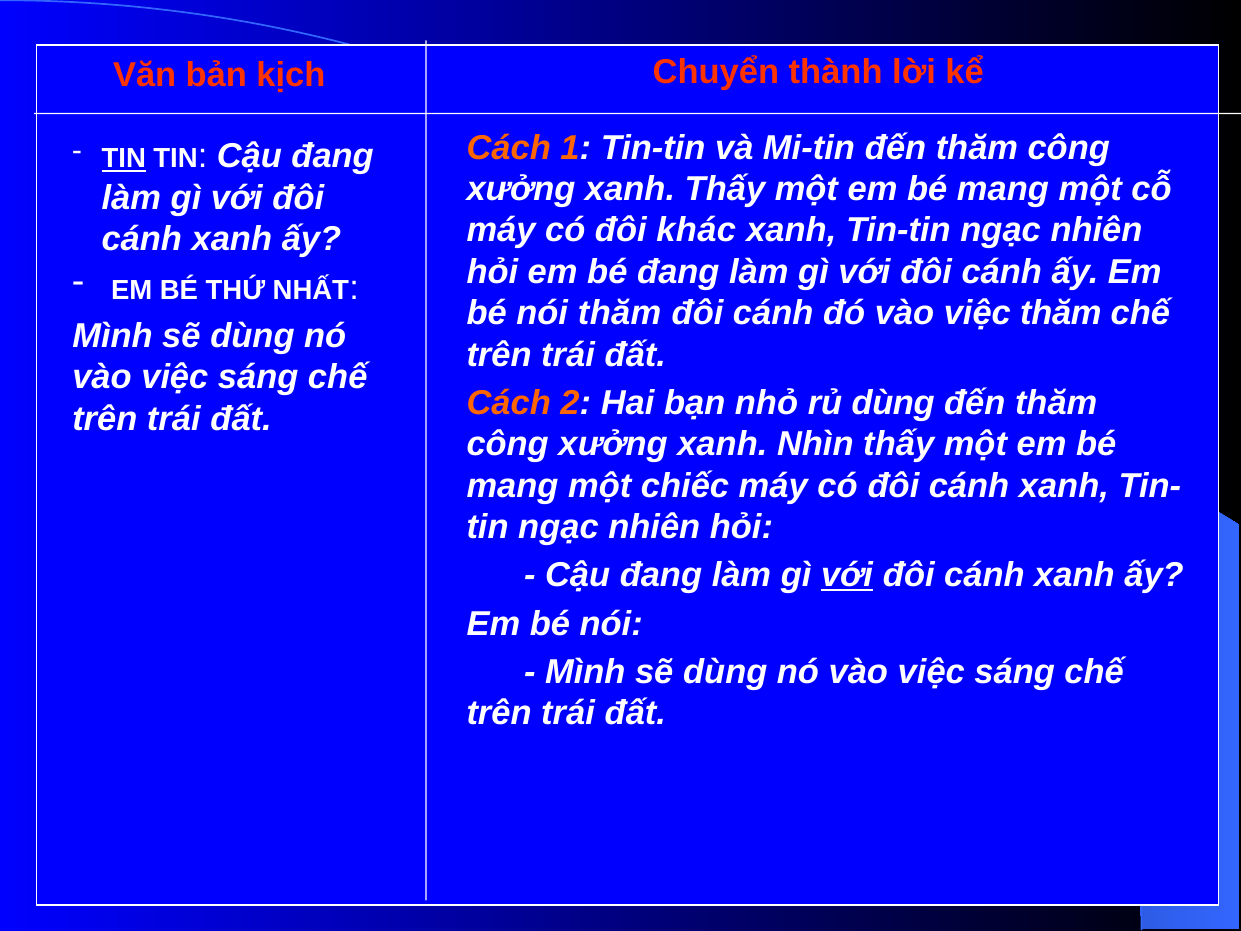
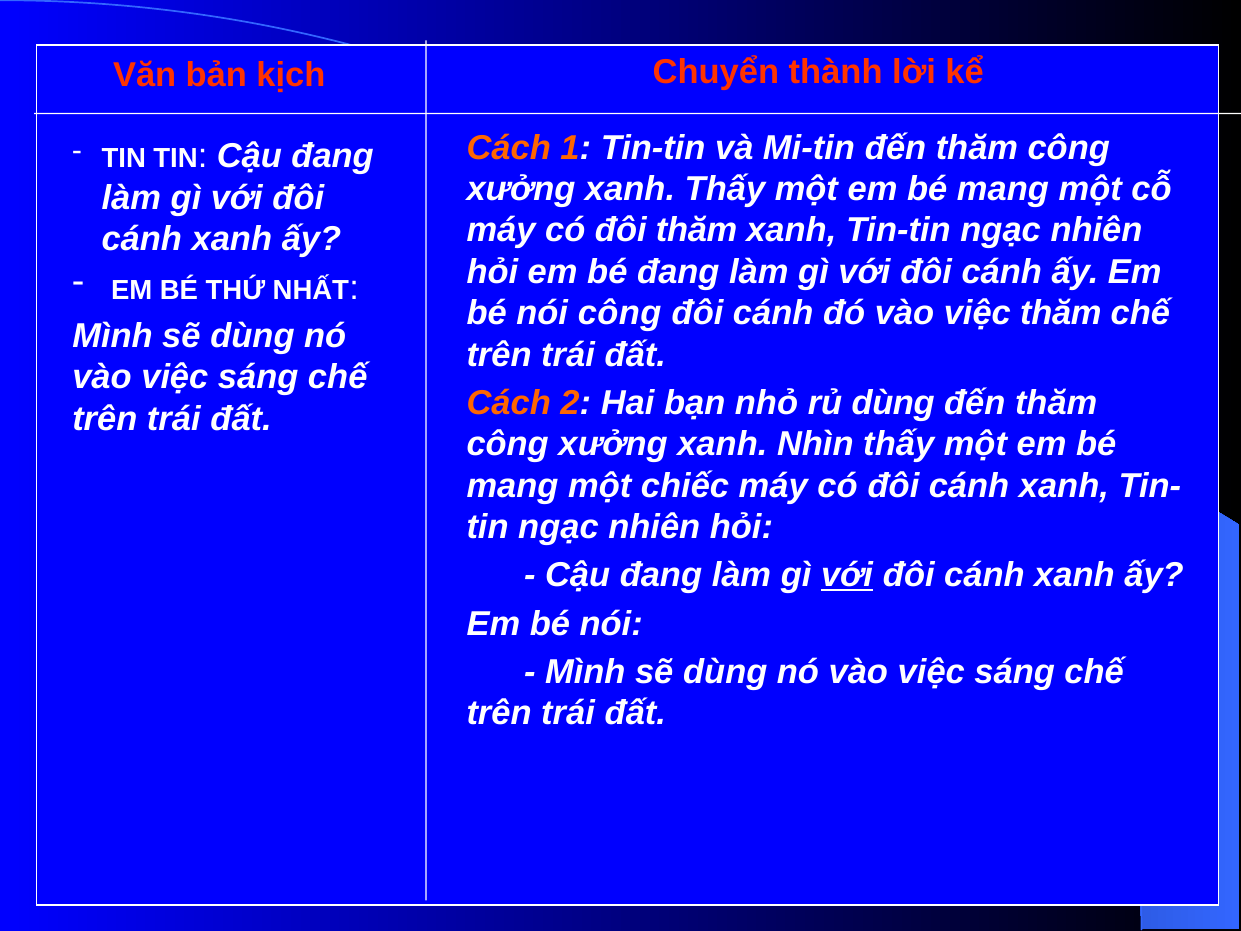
TIN underline: present -> none (124, 159)
đôi khác: khác -> thăm (697, 230)
nói thăm: thăm -> công (620, 313)
